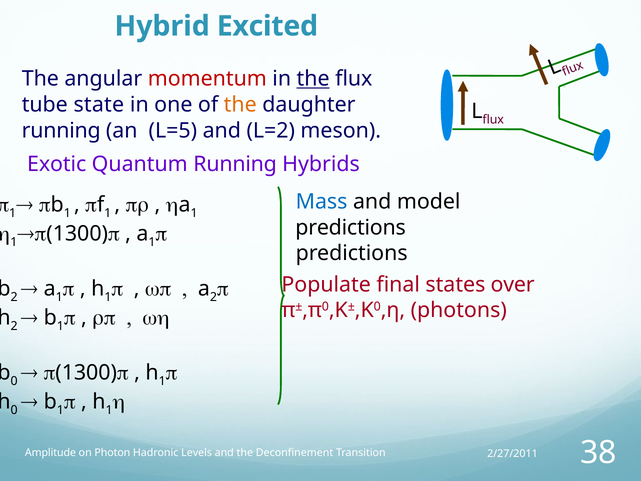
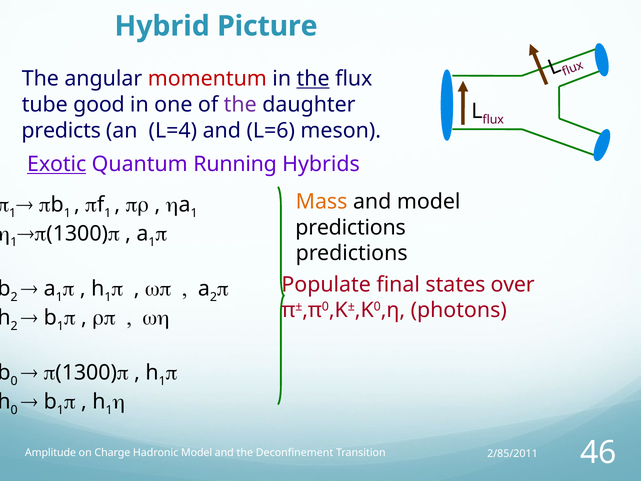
Excited: Excited -> Picture (267, 26)
state: state -> good (99, 105)
the colour: orange -> purple (240, 105)
running: running -> predicts (61, 130)
L=5: L=5 -> L=4 (173, 130)
L=2: L=2 -> L=6 (271, 130)
Exotic underline: none -> present (57, 164)
Mass colour: blue -> orange (322, 202)
Photon: Photon -> Charge (112, 453)
Hadronic Levels: Levels -> Model (197, 453)
38: 38 -> 46 (598, 452)
2/27/2011: 2/27/2011 -> 2/85/2011 (512, 453)
